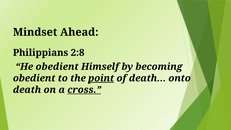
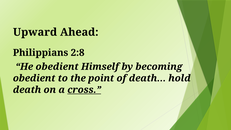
Mindset: Mindset -> Upward (35, 32)
point underline: present -> none (101, 78)
onto: onto -> hold (180, 78)
